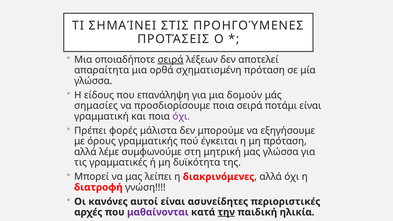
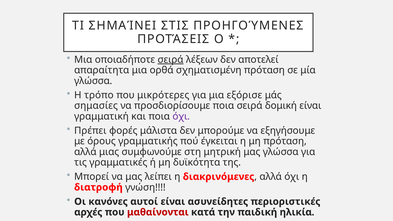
είδους: είδους -> τρόπο (99, 95)
επανάληψη: επανάληψη -> μικρότερες (163, 95)
δομούν: δομούν -> εξόρισε (244, 95)
ποτάμι: ποτάμι -> δομική (281, 106)
λέμε: λέμε -> μιας (109, 152)
μαθαίνονται colour: purple -> red (158, 212)
την underline: present -> none (226, 212)
